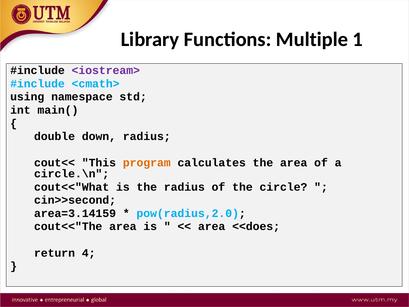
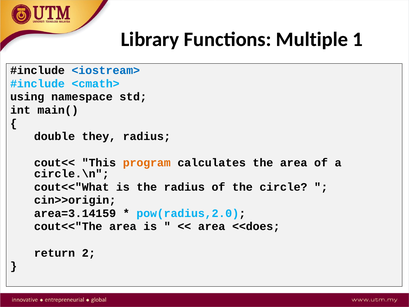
<iostream> colour: purple -> blue (106, 70)
down: down -> they (99, 136)
cin>>second: cin>>second -> cin>>origin (75, 200)
4: 4 -> 2 (89, 253)
